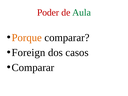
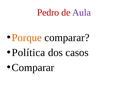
Poder: Poder -> Pedro (48, 13)
Aula colour: green -> purple (82, 13)
Foreign: Foreign -> Política (28, 53)
